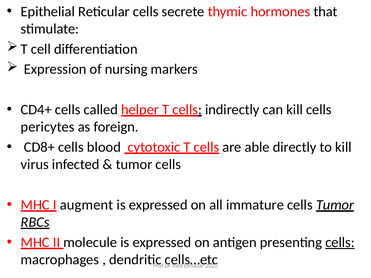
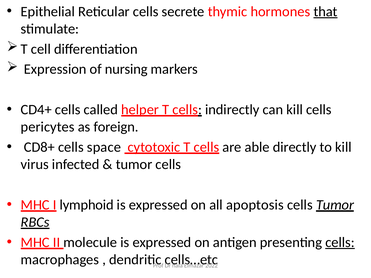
that underline: none -> present (325, 12)
blood: blood -> space (104, 147)
augment: augment -> lymphoid (87, 205)
immature: immature -> apoptosis (255, 205)
